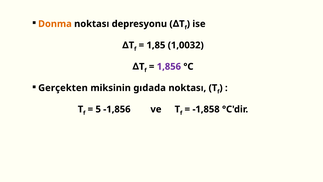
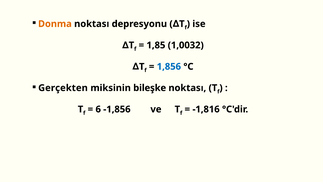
1,856 colour: purple -> blue (169, 66)
gıdada: gıdada -> bileşke (150, 88)
5: 5 -> 6 (98, 109)
-1,858: -1,858 -> -1,816 (206, 109)
